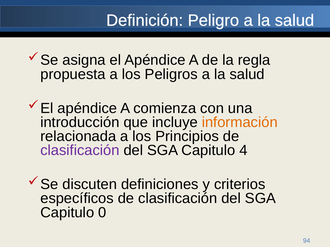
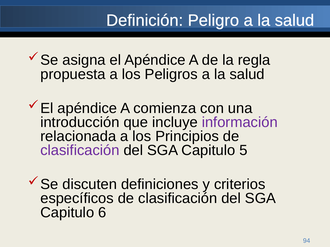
información colour: orange -> purple (240, 122)
4: 4 -> 5 (243, 151)
0: 0 -> 6 (102, 213)
